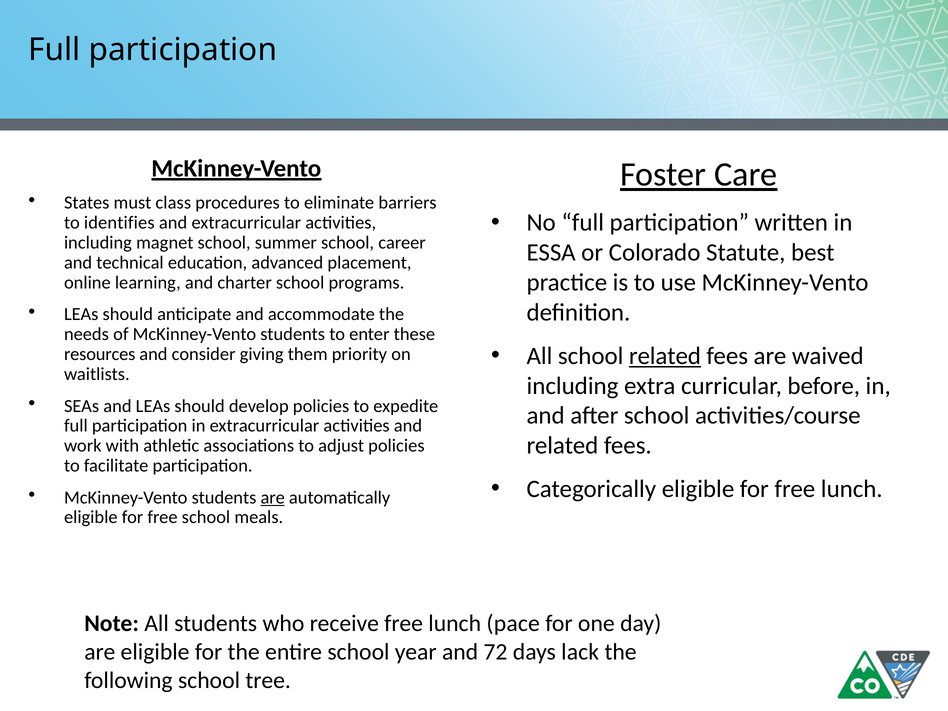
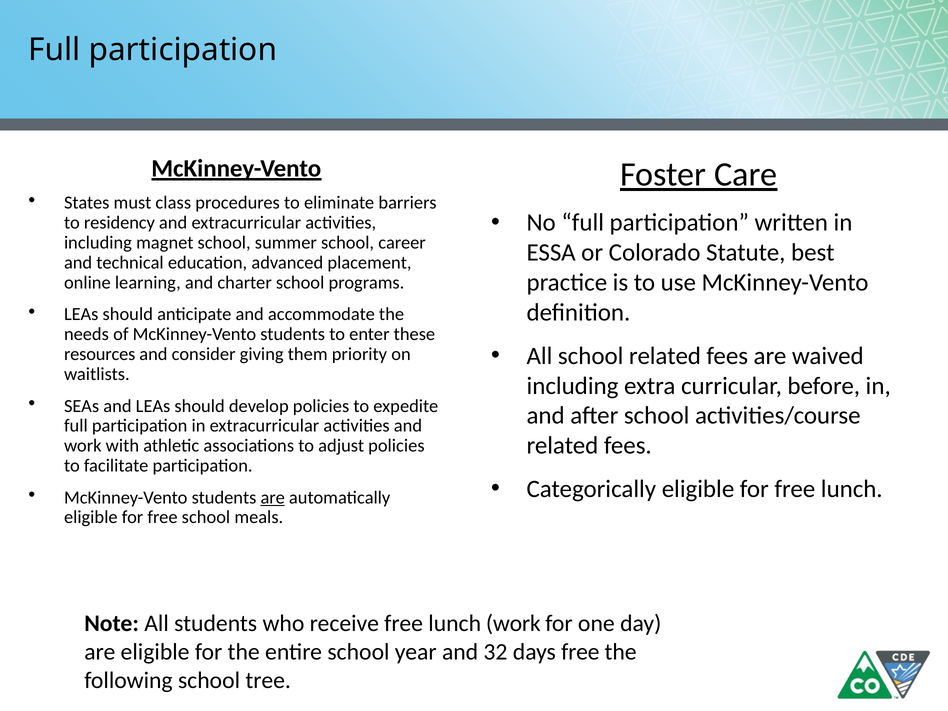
identifies: identifies -> residency (119, 223)
related underline: present -> none (665, 356)
lunch pace: pace -> work (513, 623)
72: 72 -> 32 (495, 652)
days lack: lack -> free (580, 652)
